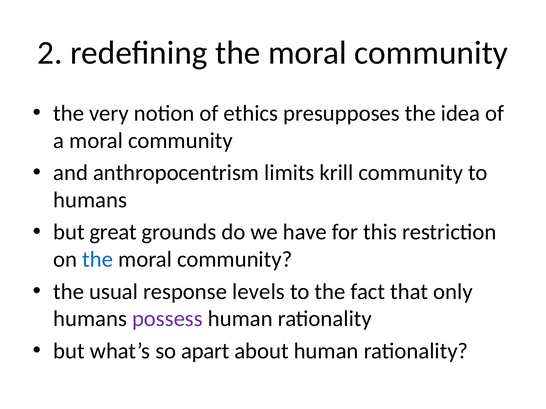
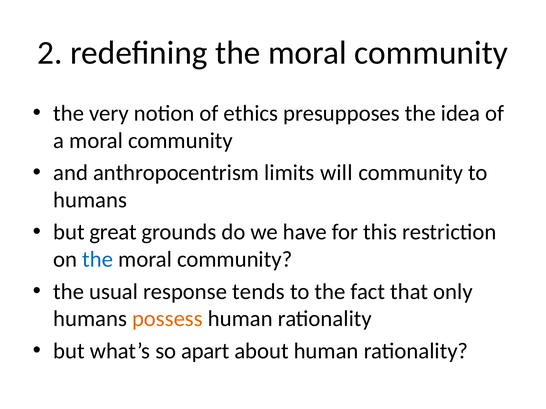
krill: krill -> will (336, 173)
levels: levels -> tends (258, 292)
possess colour: purple -> orange (167, 319)
